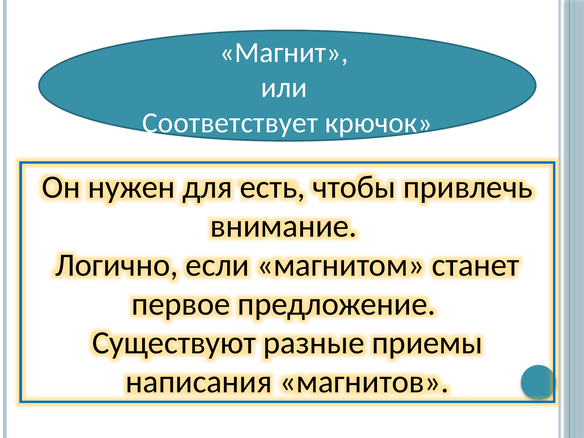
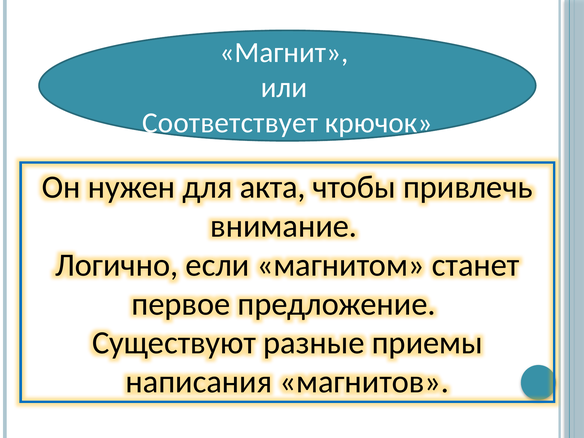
есть: есть -> акта (273, 187)
